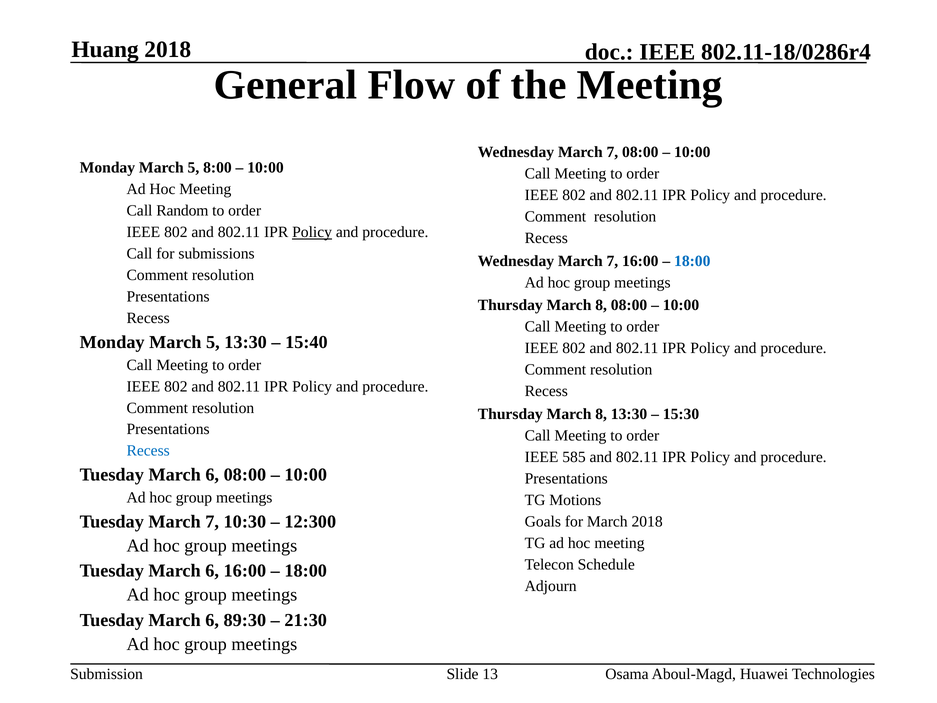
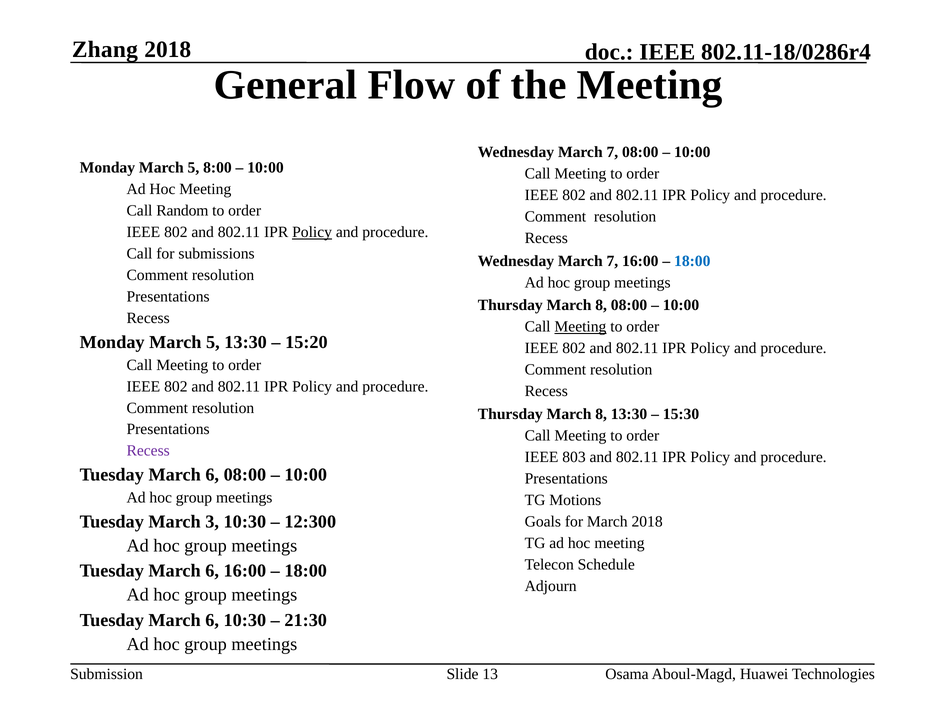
Huang: Huang -> Zhang (105, 50)
Meeting underline: none -> present (580, 327)
15:40: 15:40 -> 15:20 (306, 342)
Recess colour: blue -> purple (148, 451)
585: 585 -> 803 (574, 457)
Tuesday March 7: 7 -> 3 (212, 521)
6 89:30: 89:30 -> 10:30 (245, 620)
